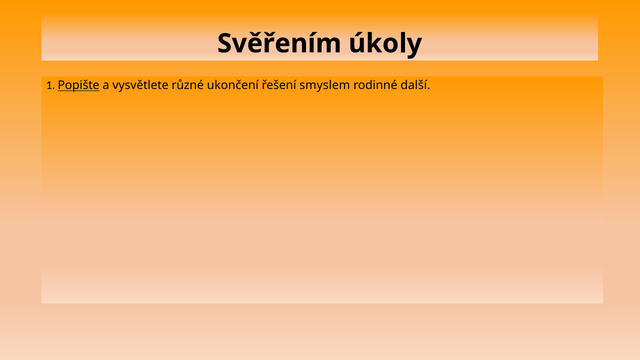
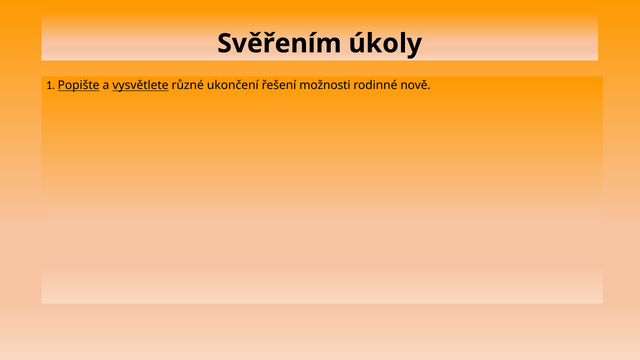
vysvětlete underline: none -> present (141, 86)
smyslem: smyslem -> možnosti (325, 86)
další: další -> nově (416, 86)
